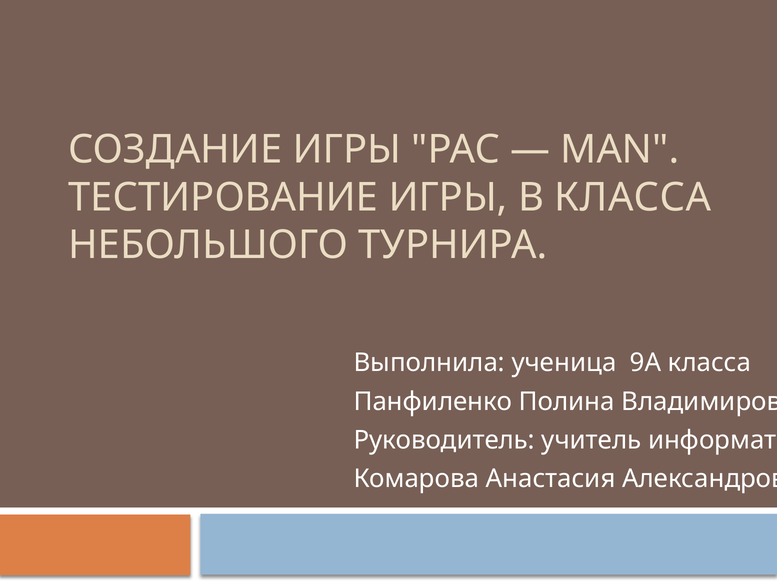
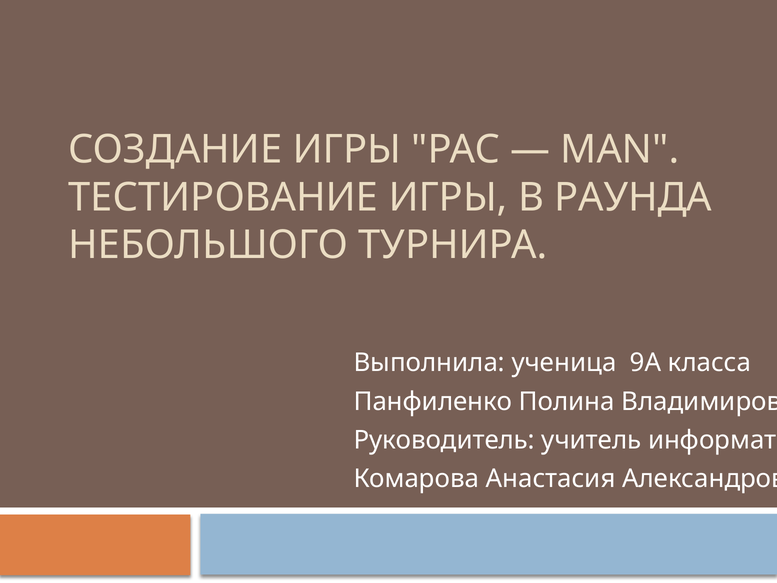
В КЛАССА: КЛАССА -> РАУНДА (633, 197)
